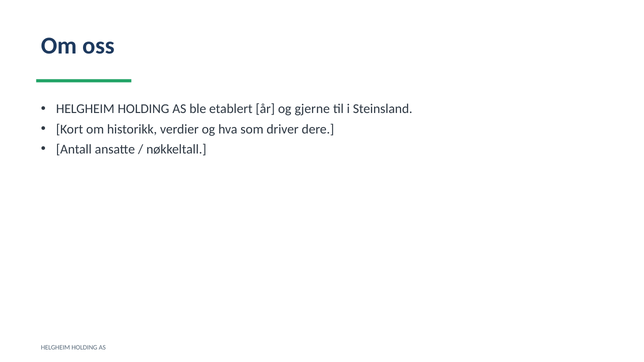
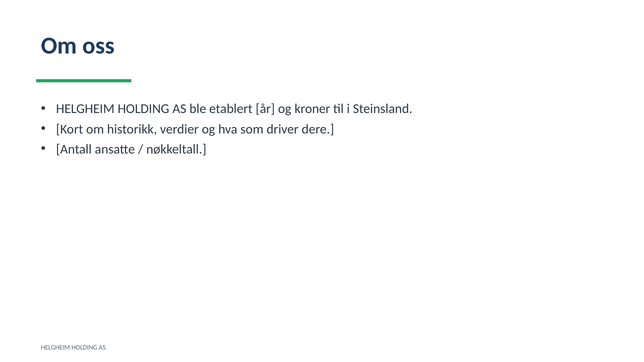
gjerne: gjerne -> kroner (312, 109)
